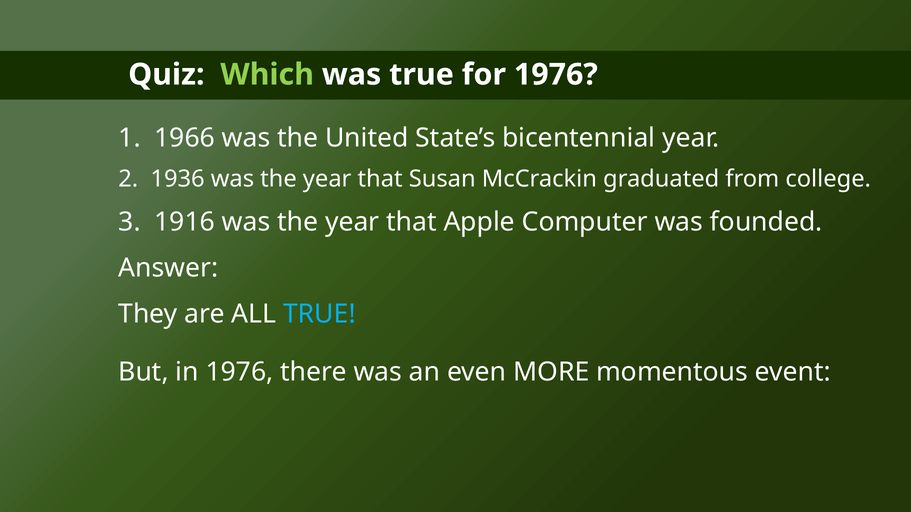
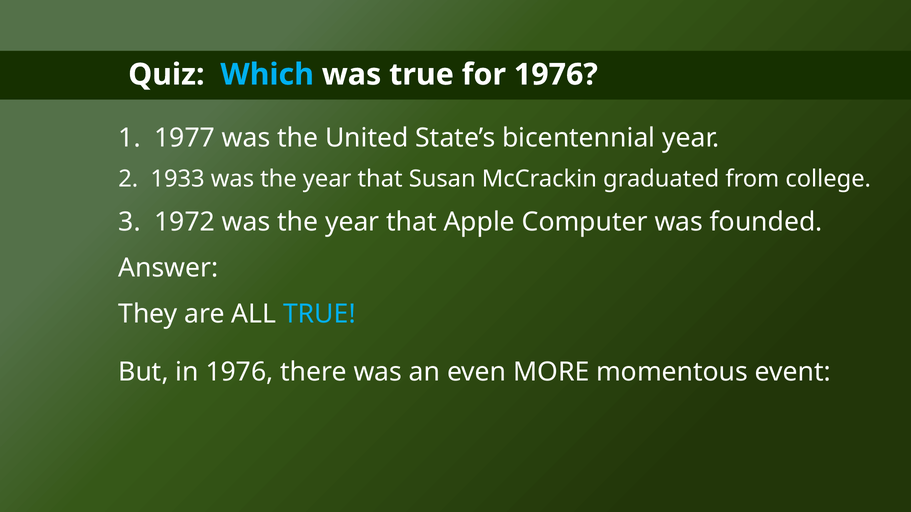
Which colour: light green -> light blue (267, 75)
1966: 1966 -> 1977 (185, 138)
1936: 1936 -> 1933 (178, 179)
1916: 1916 -> 1972 (185, 222)
